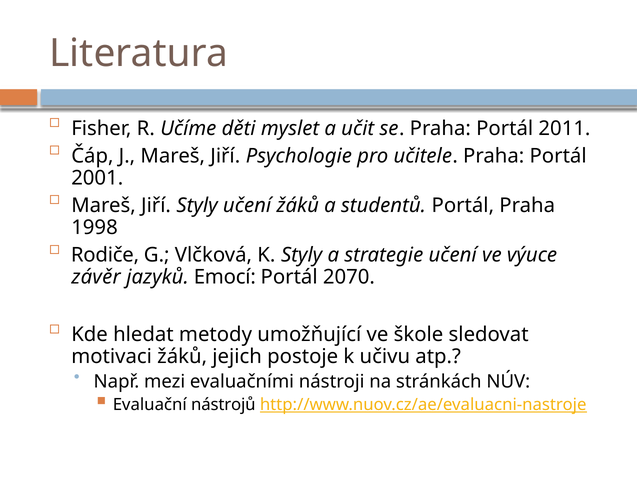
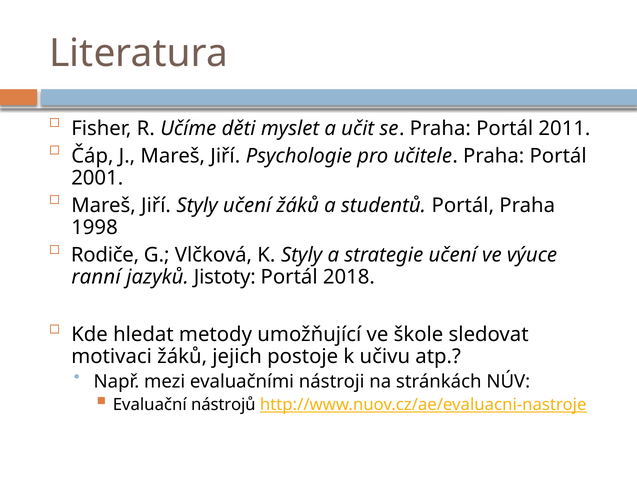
závěr: závěr -> ranní (96, 277)
Emocí: Emocí -> Jistoty (225, 277)
2070: 2070 -> 2018 (349, 277)
